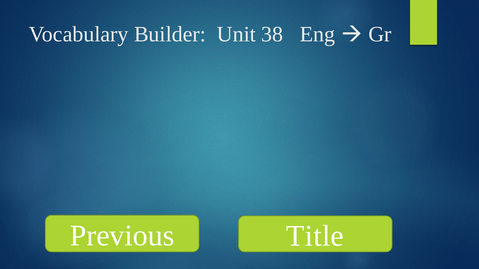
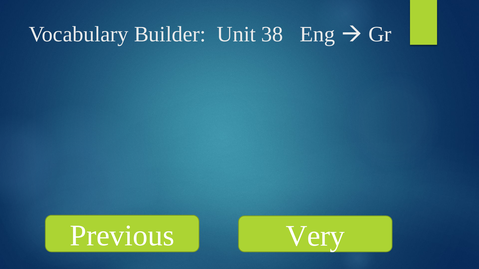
Title: Title -> Very (315, 236)
